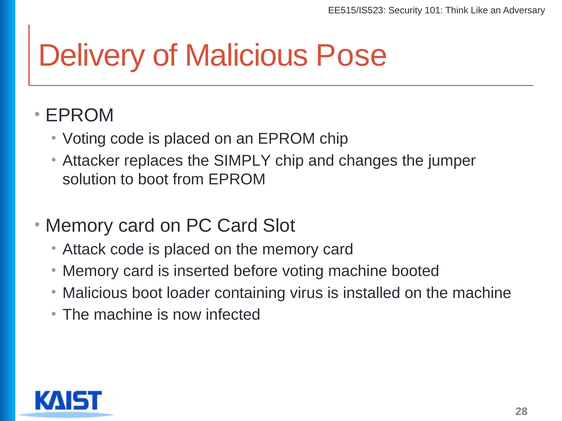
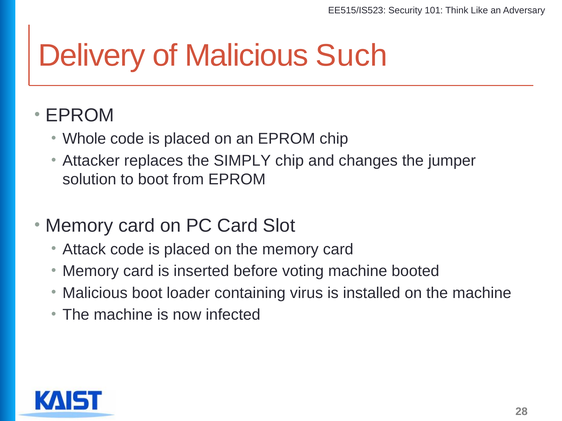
Pose: Pose -> Such (352, 56)
Voting: Voting -> Whole (84, 139)
